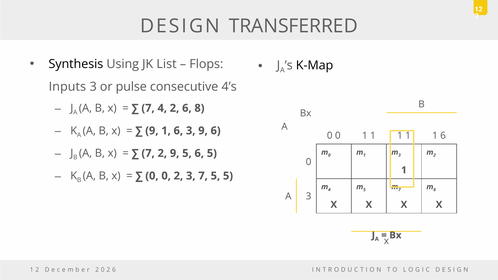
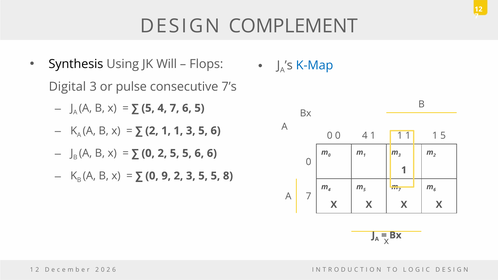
TRANSFERRED: TRANSFERRED -> COMPLEMENT (293, 26)
List: List -> Will (167, 64)
K-Map colour: black -> blue (315, 65)
Inputs: Inputs -> Digital (67, 87)
4’s: 4’s -> 7’s (229, 87)
7: 7 -> 5 (148, 108)
4 2: 2 -> 7 (175, 108)
6 8: 8 -> 5 (199, 108)
9: 9 -> 2 (152, 131)
6: 6 -> 1 (178, 131)
9: 9 -> 5 (203, 131)
0 1: 1 -> 4 (365, 136)
1 1 6: 6 -> 5 (443, 136)
7: 7 -> 0 (148, 153)
2 9: 9 -> 5 (175, 153)
6 5: 5 -> 6 (212, 153)
0: 0 -> 9 (166, 176)
2 3 7: 7 -> 5 (203, 176)
5 5: 5 -> 8 (228, 176)
A 3: 3 -> 7 (309, 197)
